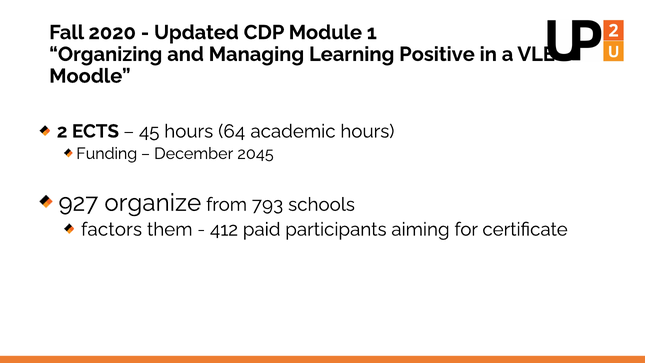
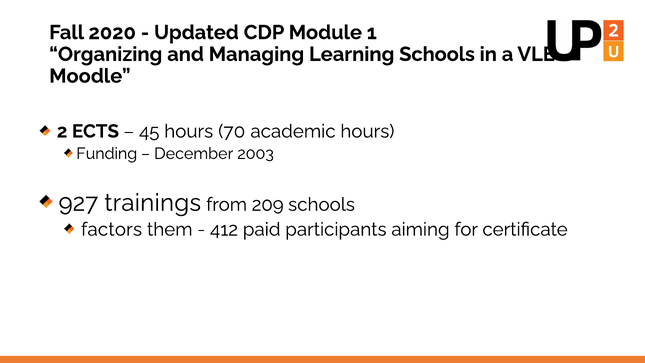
Learning Positive: Positive -> Schools (437, 54)
64: 64 -> 70 (232, 131)
2045: 2045 -> 2003 (256, 153)
organize: organize -> trainings (153, 203)
793: 793 -> 209 (268, 204)
